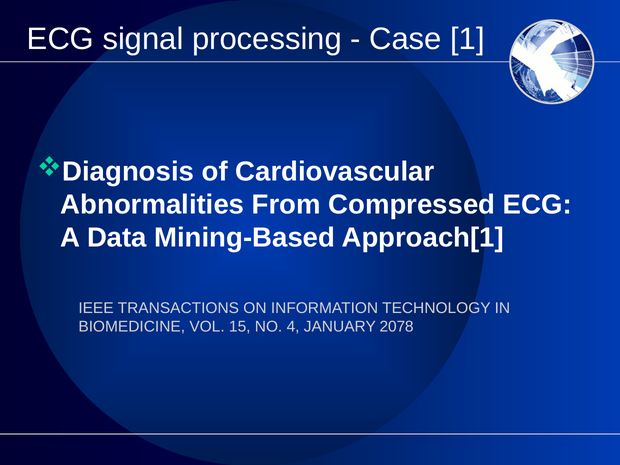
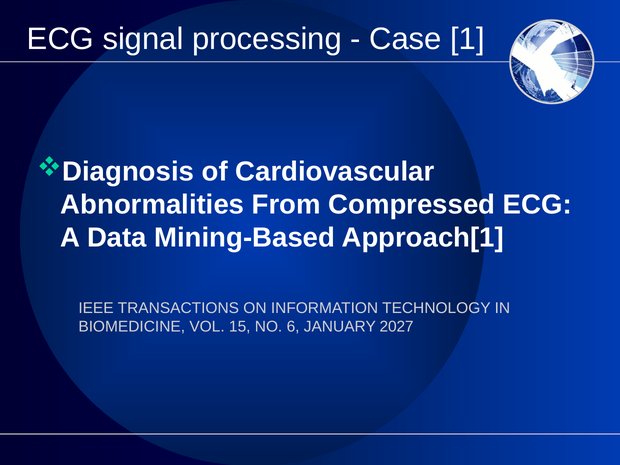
4: 4 -> 6 (293, 327)
2078: 2078 -> 2027 (397, 327)
